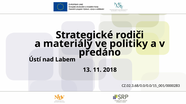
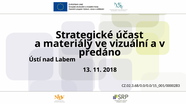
rodiči: rodiči -> účast (130, 35)
politiky: politiky -> vizuální (129, 44)
